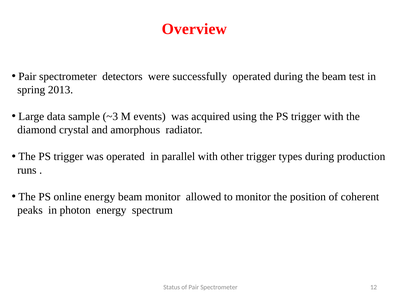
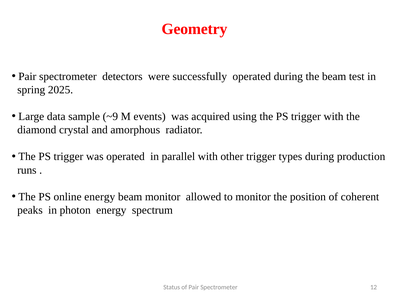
Overview: Overview -> Geometry (194, 29)
2013: 2013 -> 2025 (61, 90)
~3: ~3 -> ~9 (110, 116)
